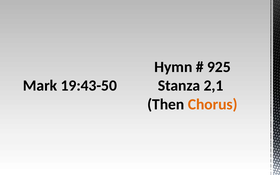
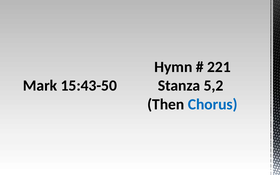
925: 925 -> 221 (219, 67)
19:43-50: 19:43-50 -> 15:43-50 (89, 86)
2,1: 2,1 -> 5,2 (214, 86)
Chorus colour: orange -> blue (213, 104)
